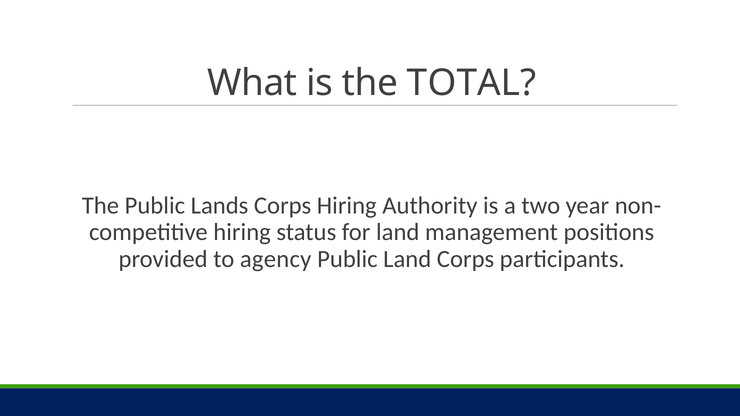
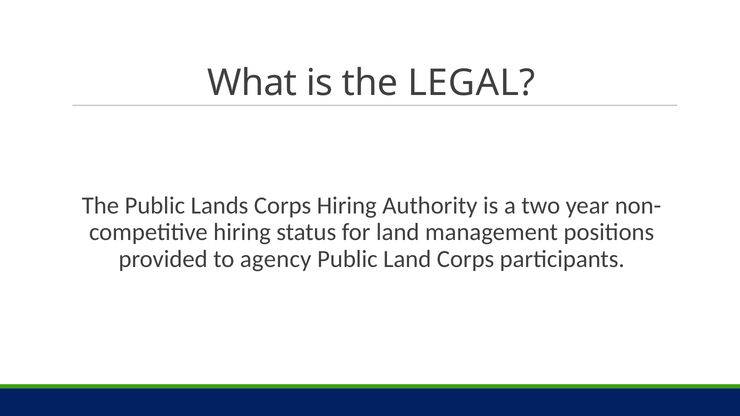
TOTAL: TOTAL -> LEGAL (472, 83)
